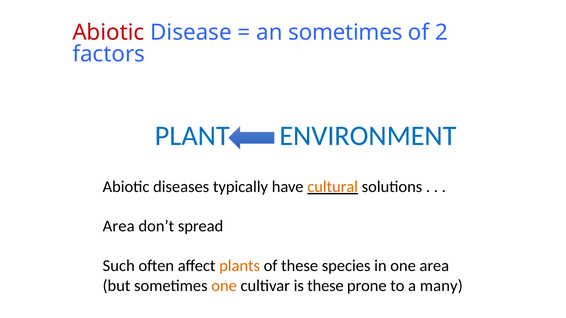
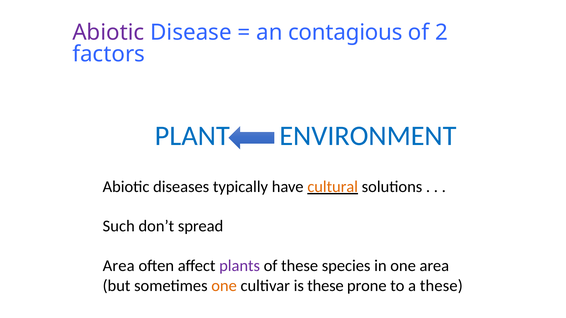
Abiotic colour: red -> purple (108, 33)
an sometimes: sometimes -> contagious (345, 33)
Area: Area -> Such (119, 226)
Such: Such -> Area (119, 266)
plants colour: orange -> purple (240, 266)
a many: many -> these (441, 286)
